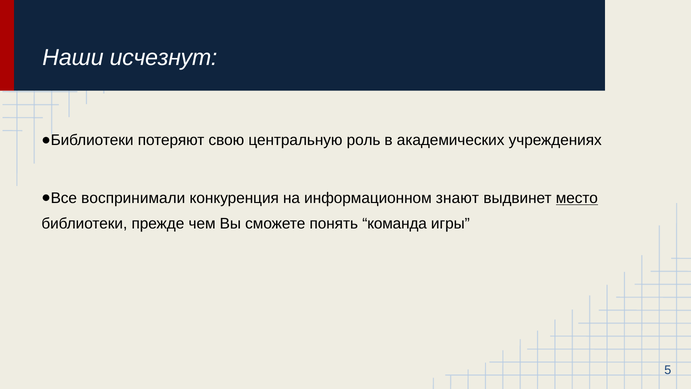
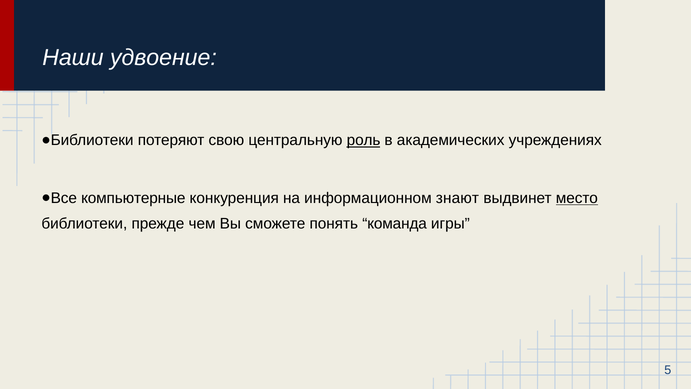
исчезнут: исчезнут -> удвоение (163, 57)
роль underline: none -> present (364, 140)
воспринимали: воспринимали -> компьютерные (133, 198)
